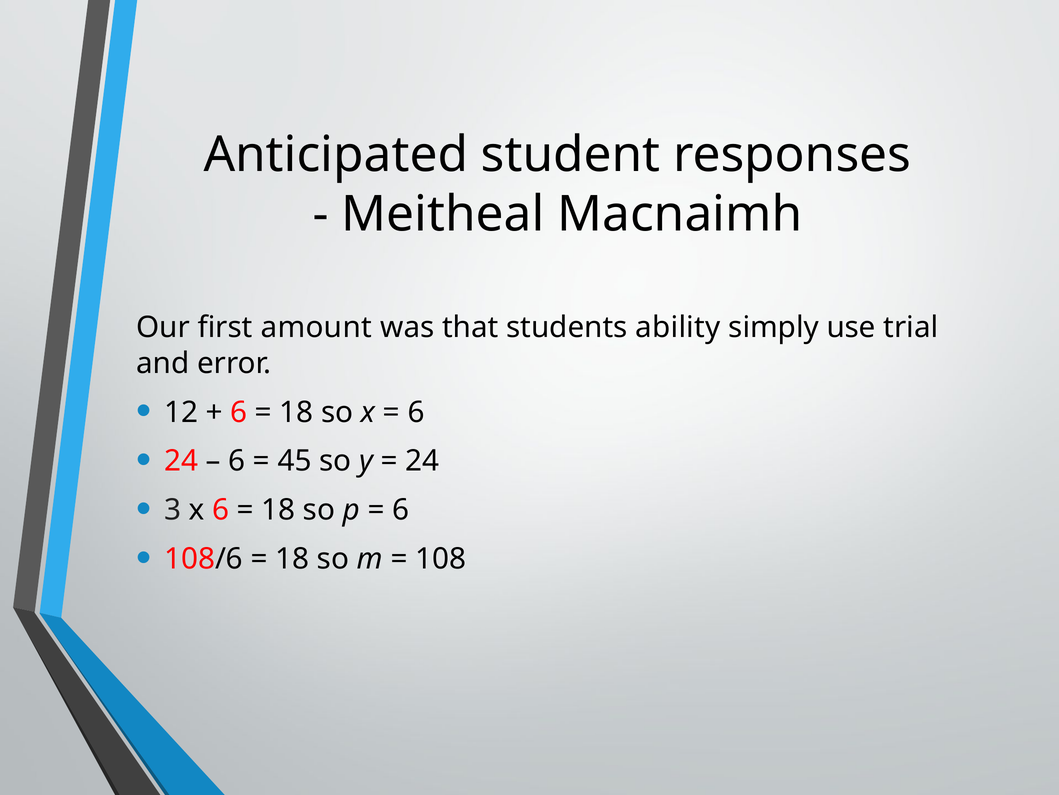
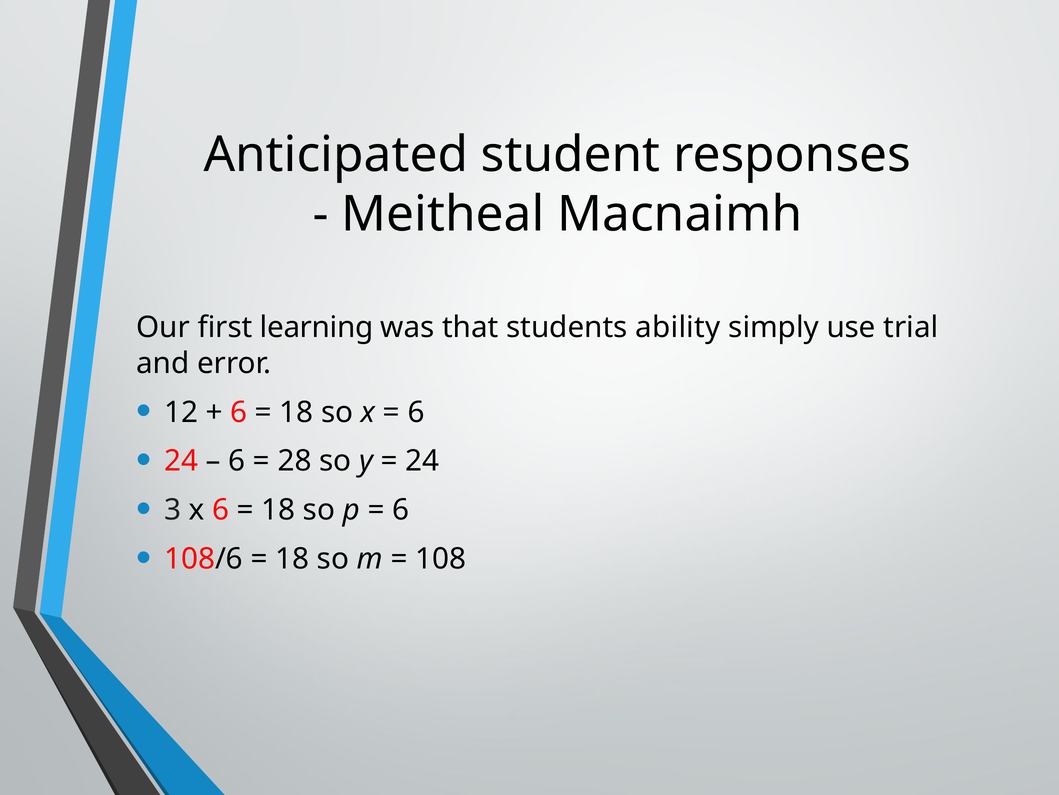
amount: amount -> learning (317, 327)
45: 45 -> 28 (295, 461)
